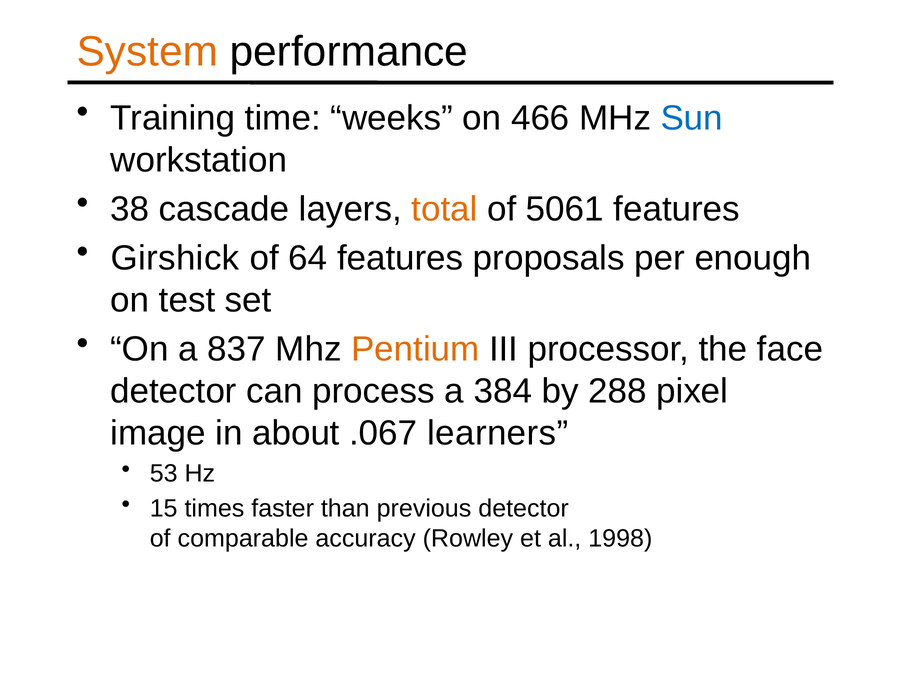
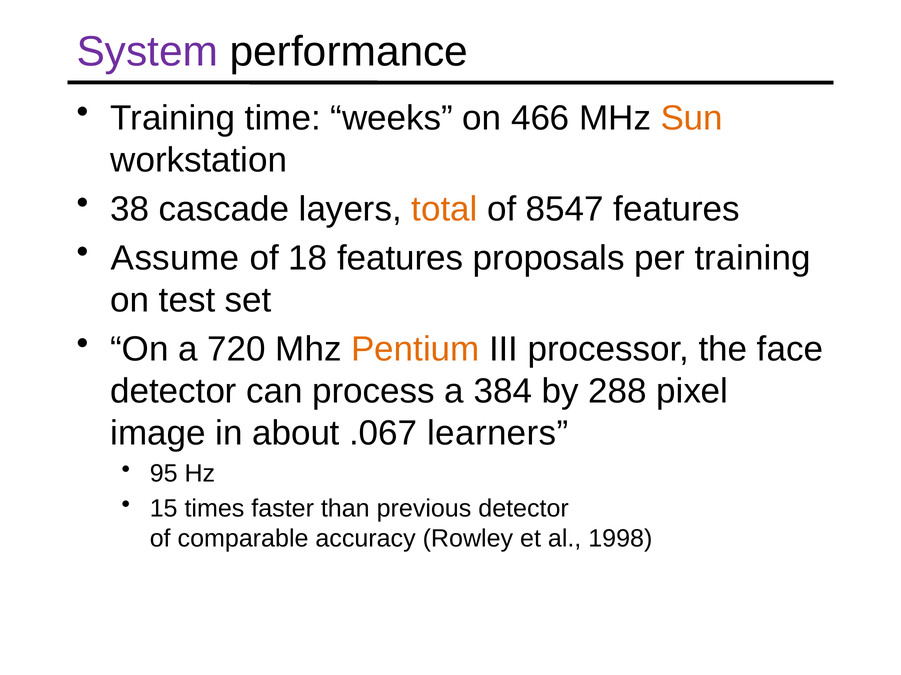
System colour: orange -> purple (147, 52)
Sun colour: blue -> orange (692, 118)
5061: 5061 -> 8547 (565, 209)
Girshick: Girshick -> Assume (175, 258)
64: 64 -> 18 (308, 258)
per enough: enough -> training (753, 258)
837: 837 -> 720 (237, 350)
53: 53 -> 95 (164, 474)
